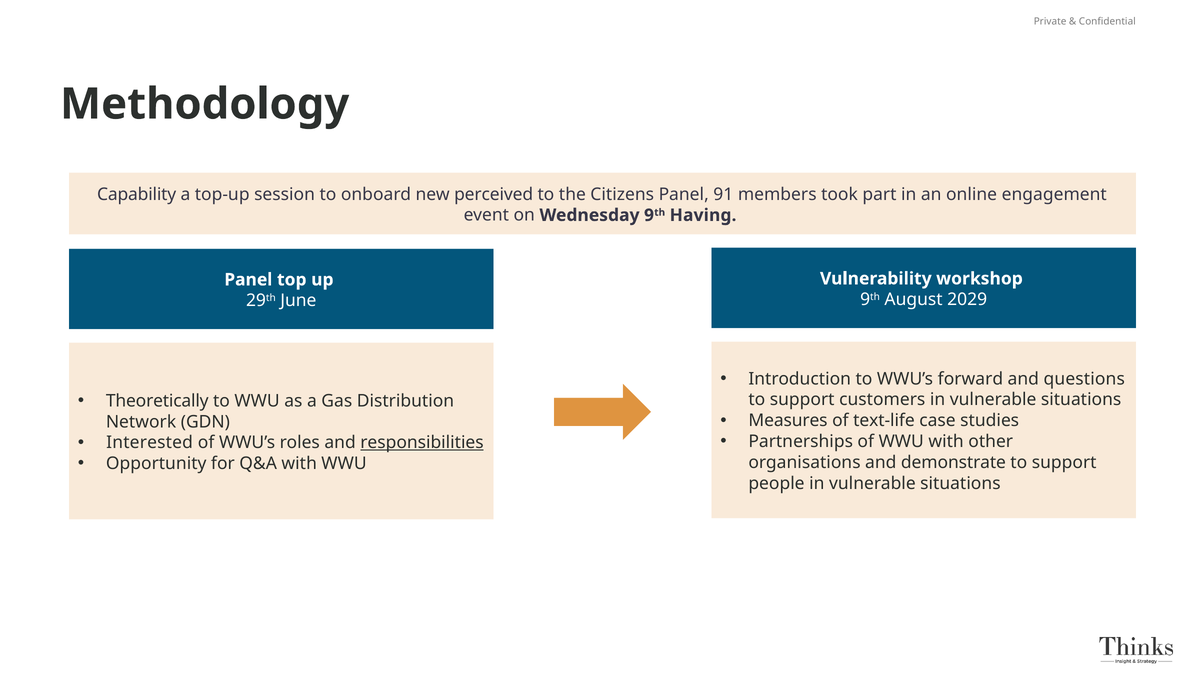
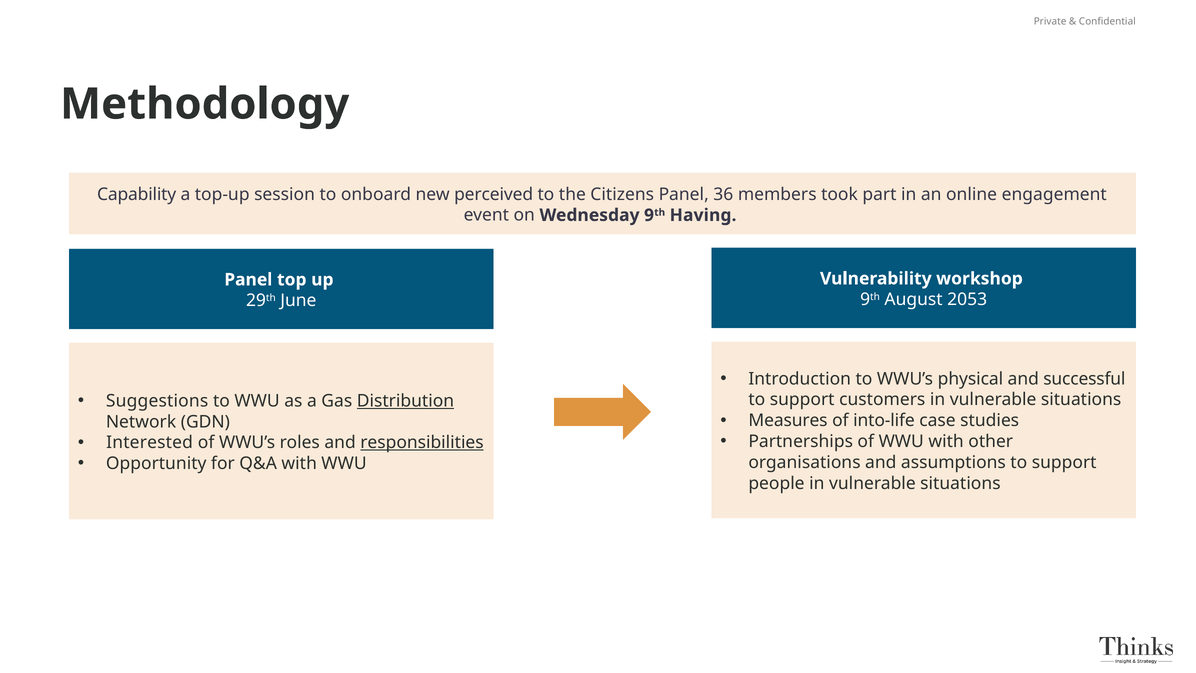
91: 91 -> 36 (723, 194)
2029: 2029 -> 2053 (967, 299)
forward: forward -> physical (970, 379)
questions: questions -> successful (1084, 379)
Theoretically: Theoretically -> Suggestions (157, 401)
Distribution underline: none -> present (405, 401)
text-life: text-life -> into-life (884, 421)
demonstrate: demonstrate -> assumptions (953, 462)
